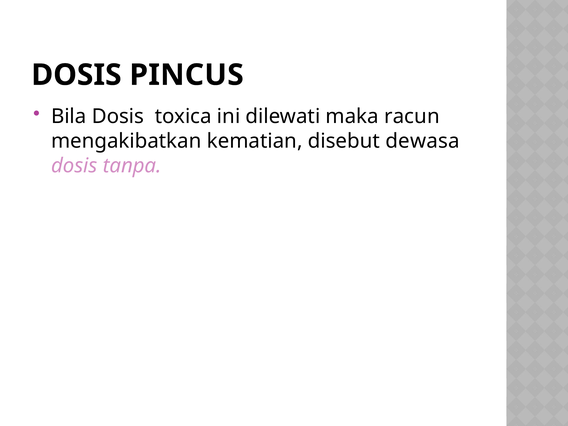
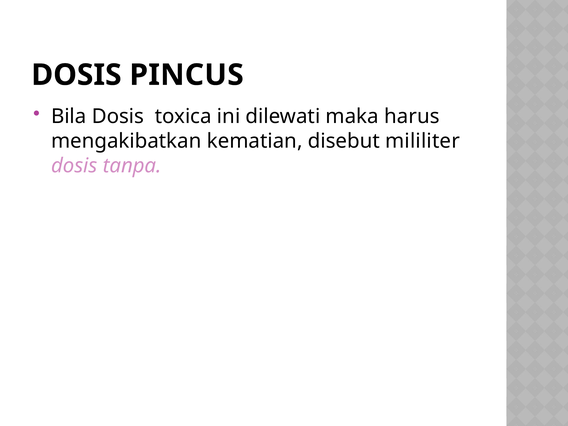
racun: racun -> harus (412, 117)
dewasa: dewasa -> mililiter (423, 141)
